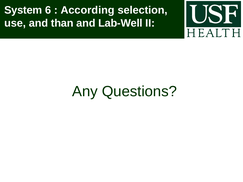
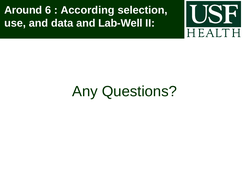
System: System -> Around (23, 10)
than: than -> data (62, 23)
